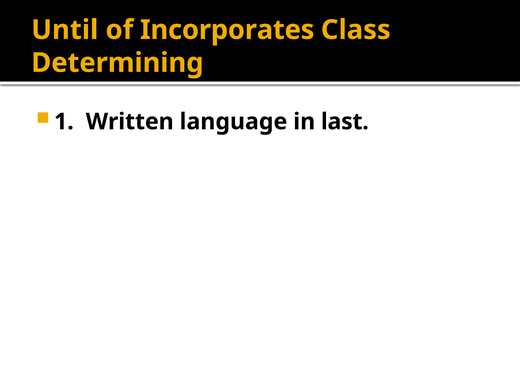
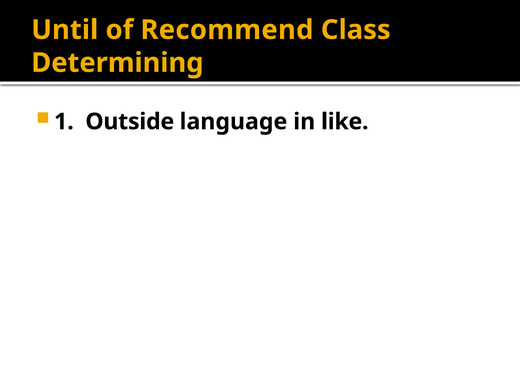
Incorporates: Incorporates -> Recommend (227, 30)
Written: Written -> Outside (130, 122)
last: last -> like (345, 122)
